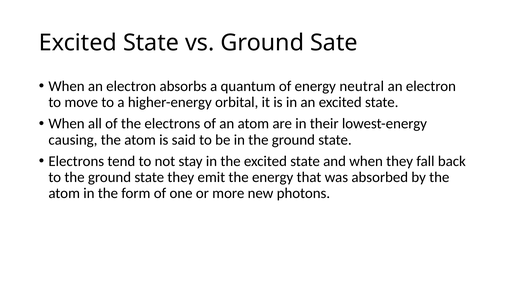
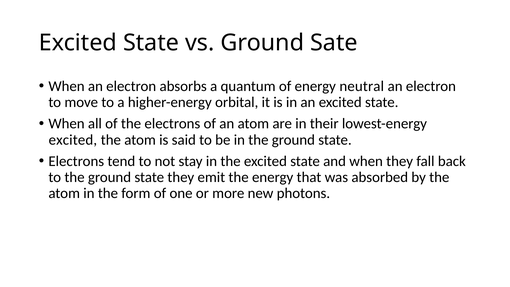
causing: causing -> excited (73, 140)
